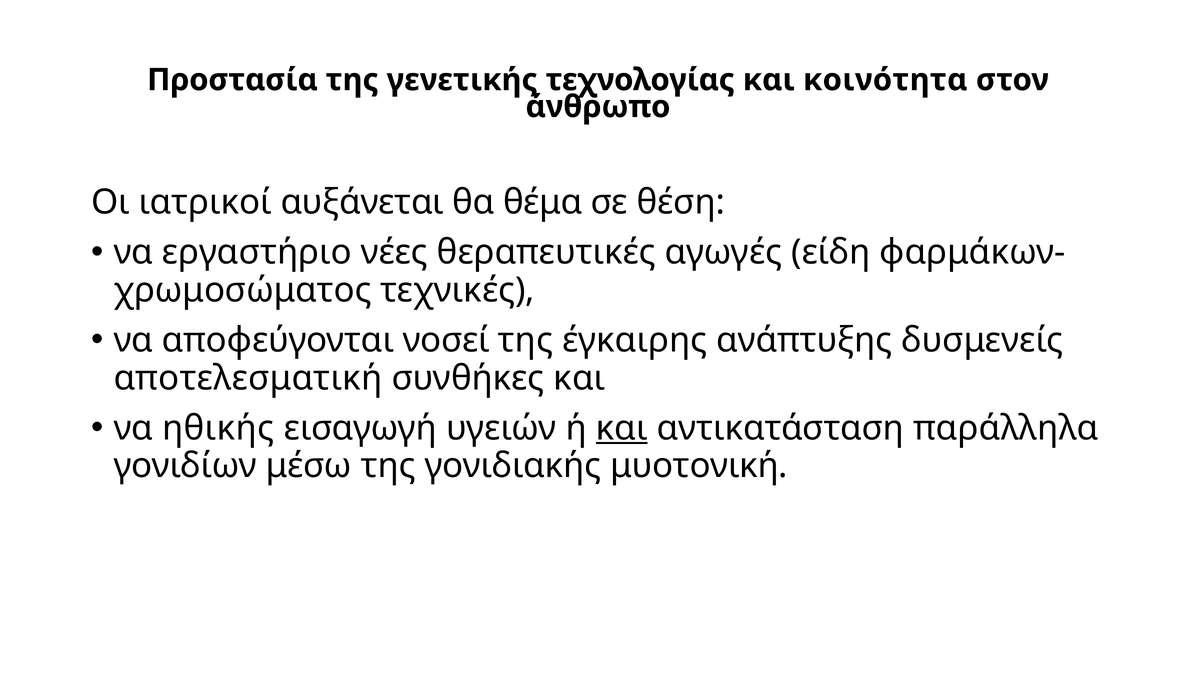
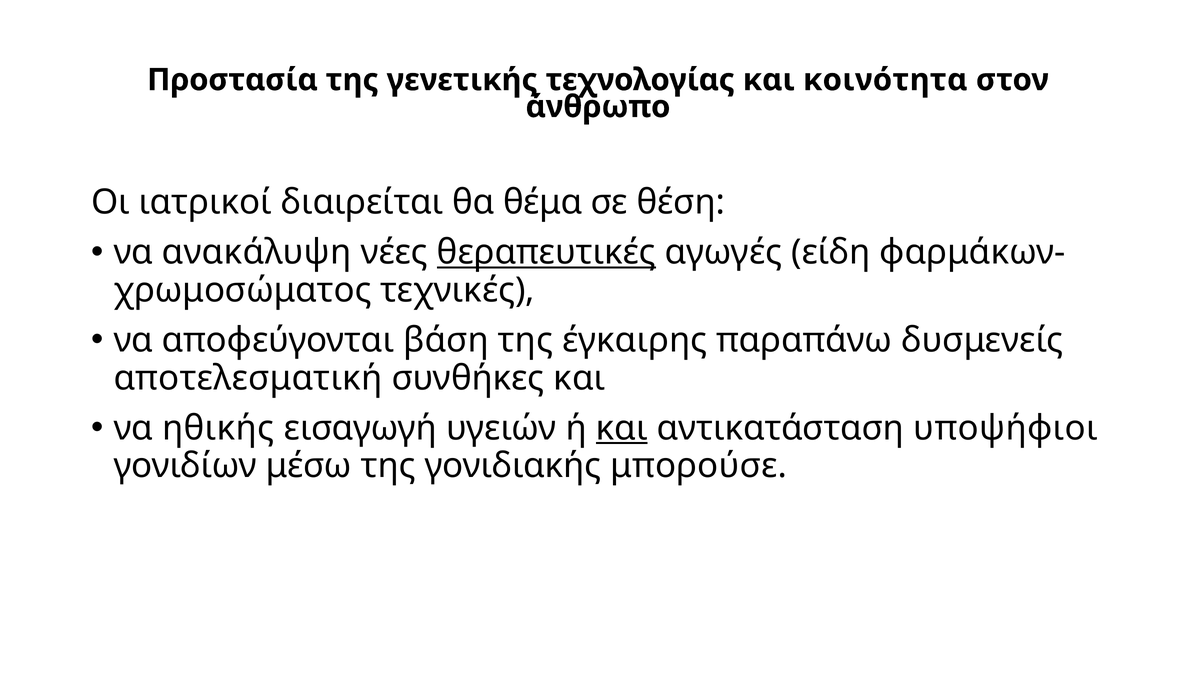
αυξάνεται: αυξάνεται -> διαιρείται (362, 202)
εργαστήριο: εργαστήριο -> ανακάλυψη (257, 252)
θεραπευτικές underline: none -> present (546, 252)
νοσεί: νοσεί -> βάση (446, 340)
ανάπτυξης: ανάπτυξης -> παραπάνω (804, 340)
παράλληλα: παράλληλα -> υποψήφιοι (1006, 428)
μυοτονική: μυοτονική -> μπορούσε (699, 466)
